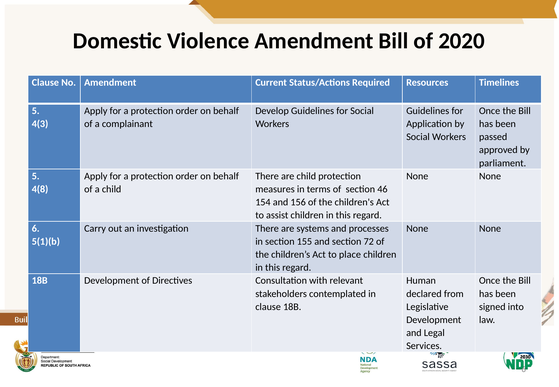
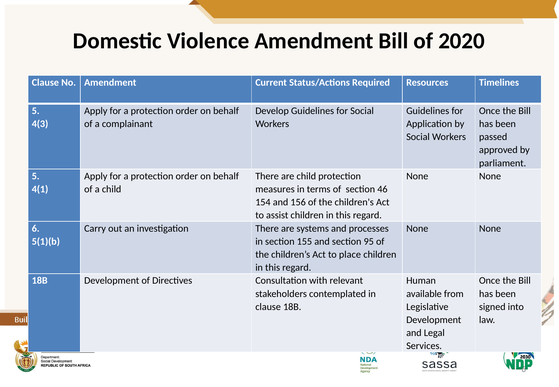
4(8: 4(8 -> 4(1 (40, 189)
72: 72 -> 95 (369, 241)
declared: declared -> available (424, 294)
